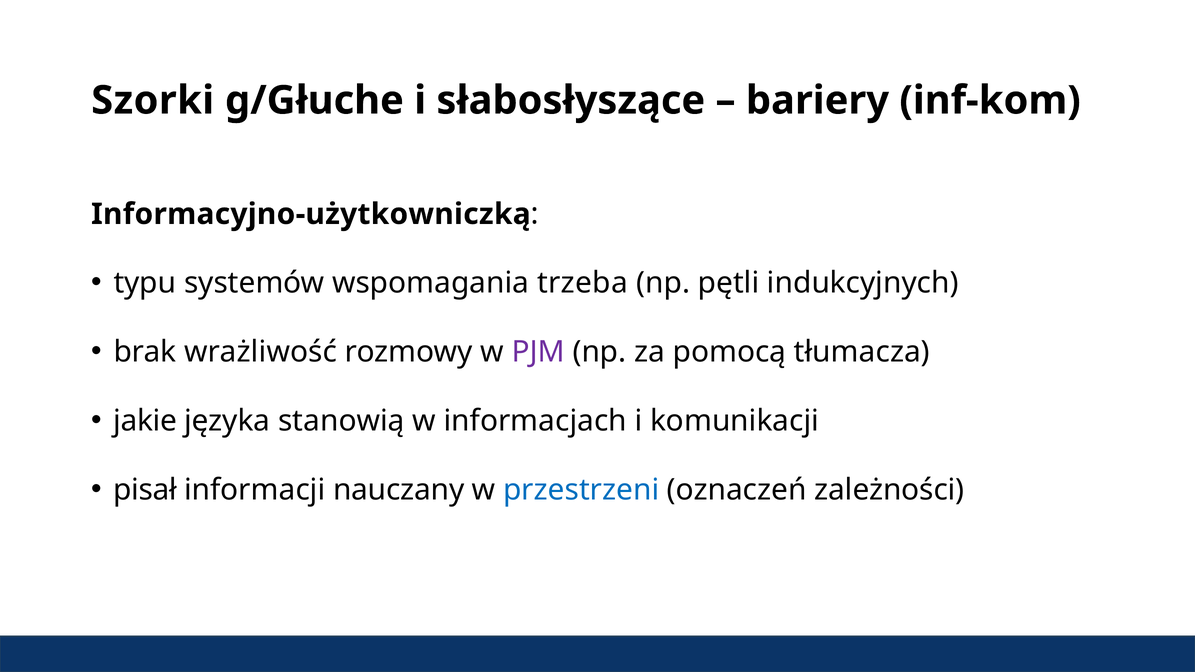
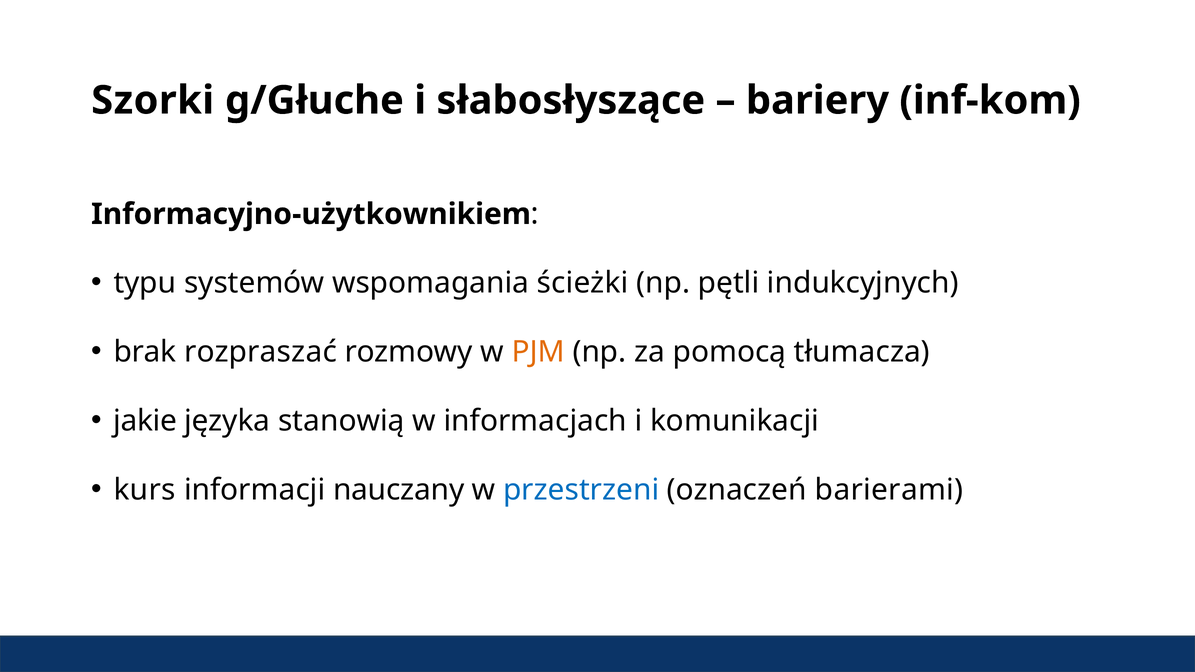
Informacyjno-użytkowniczką: Informacyjno-użytkowniczką -> Informacyjno-użytkownikiem (311, 214)
trzeba: trzeba -> ścieżki (583, 283)
wrażliwość: wrażliwość -> rozpraszać (260, 352)
PJM colour: purple -> orange (538, 352)
pisał: pisał -> kurs (145, 490)
zależności: zależności -> barierami (889, 490)
